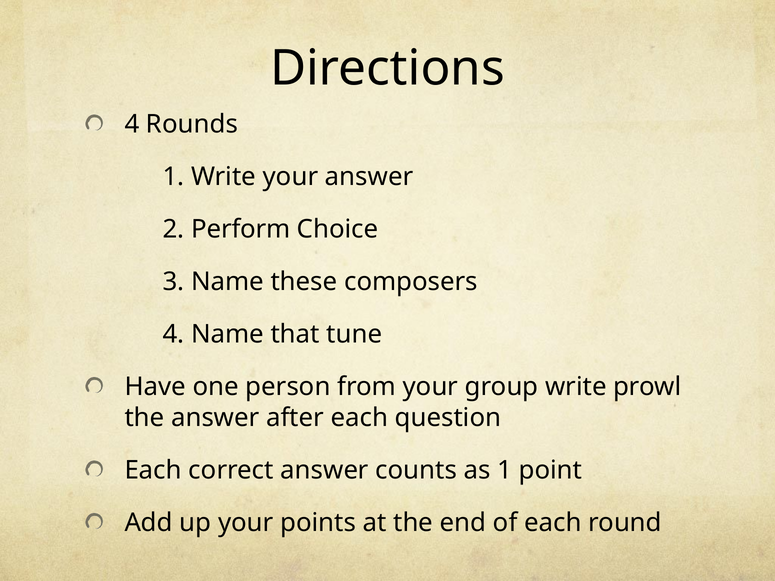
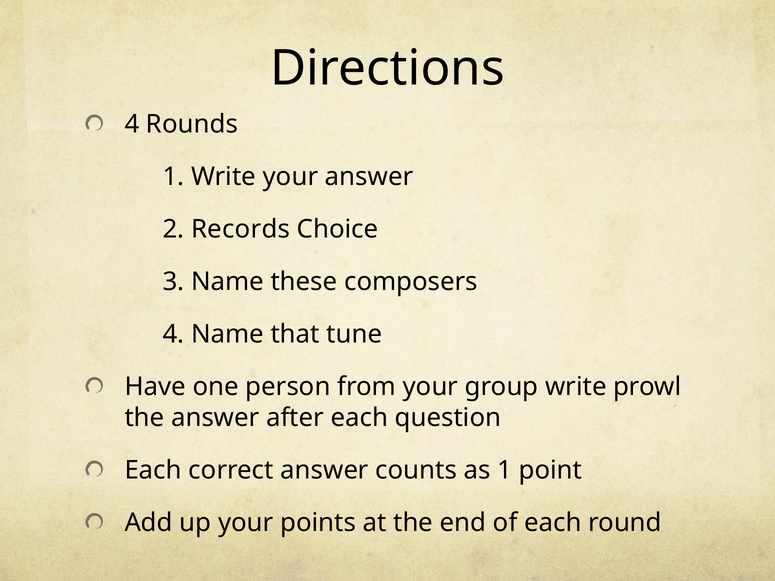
Perform: Perform -> Records (241, 229)
